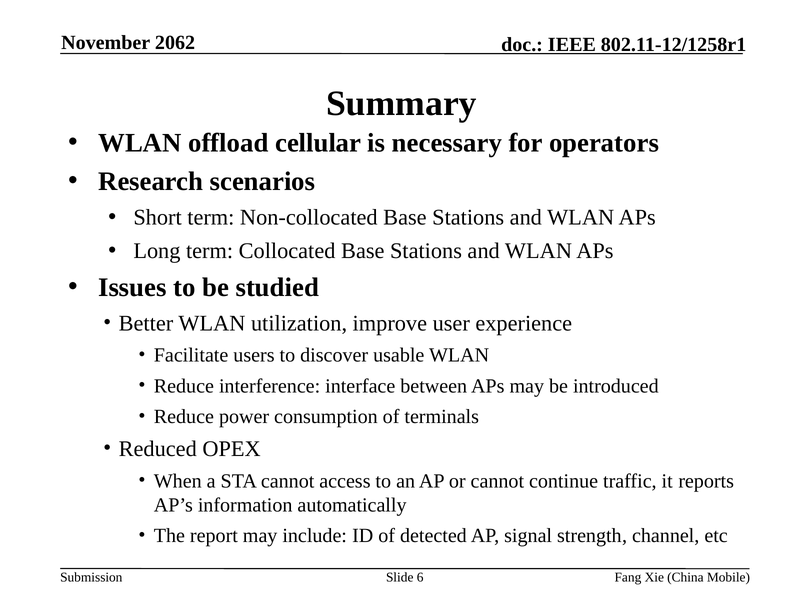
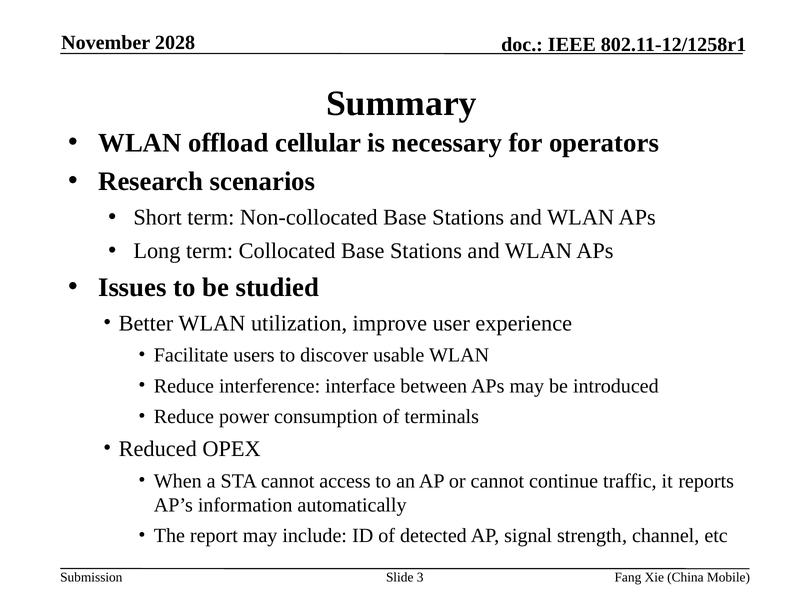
2062: 2062 -> 2028 (175, 43)
6: 6 -> 3 (420, 578)
